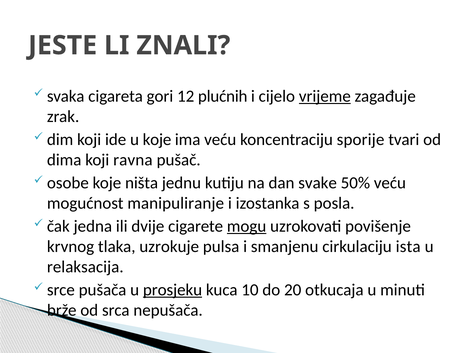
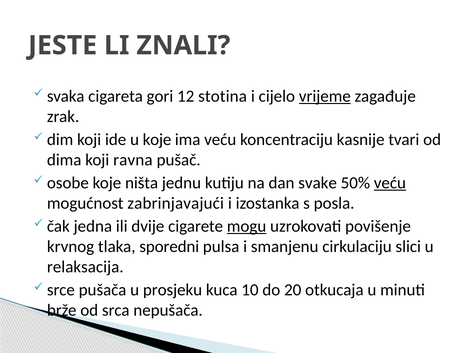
plućnih: plućnih -> stotina (223, 96)
sporije: sporije -> kasnije (361, 139)
veću underline: none -> present (390, 183)
manipuliranje: manipuliranje -> zabrinjavajući (176, 203)
uzrokuje: uzrokuje -> sporedni (169, 246)
ista: ista -> slici (408, 246)
prosjeku underline: present -> none (173, 290)
